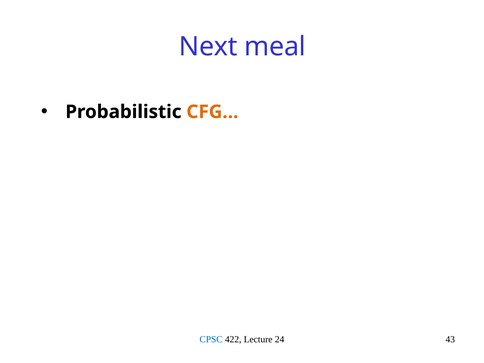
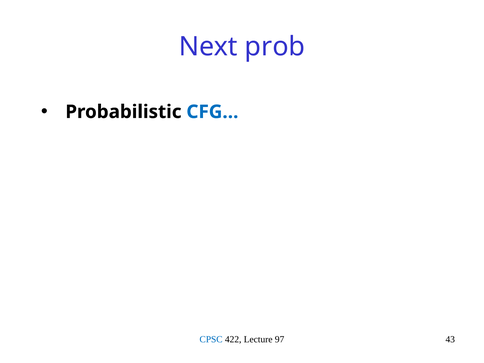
meal: meal -> prob (275, 47)
CFG… colour: orange -> blue (212, 112)
24: 24 -> 97 (280, 339)
